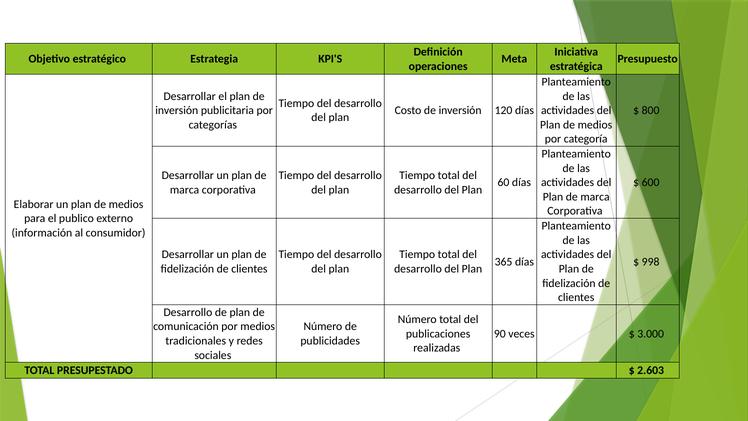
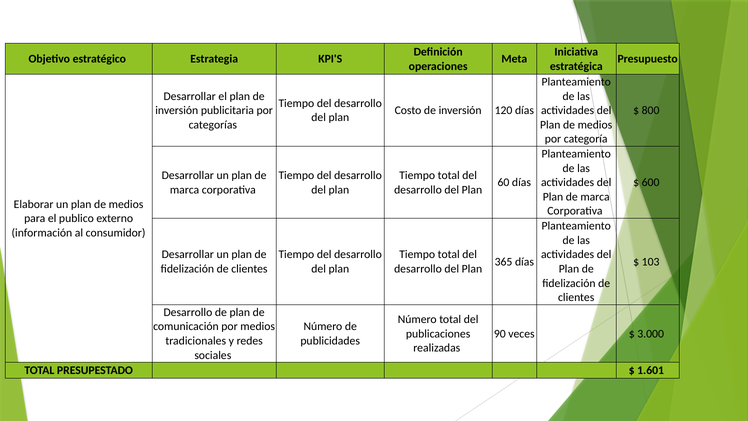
998: 998 -> 103 (651, 262)
2.603: 2.603 -> 1.601 (651, 370)
